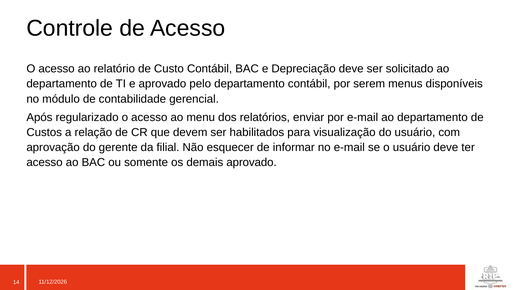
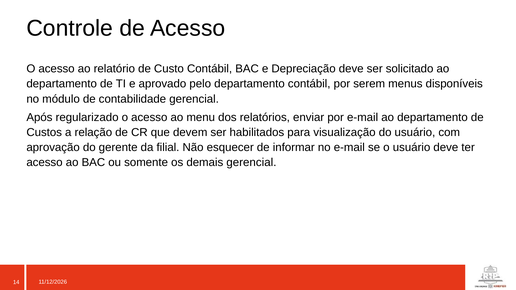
demais aprovado: aprovado -> gerencial (251, 163)
